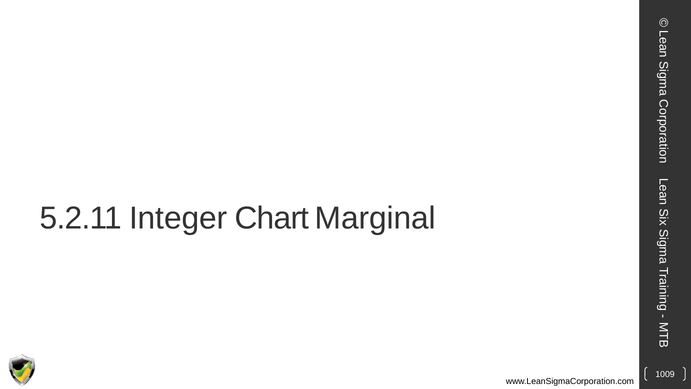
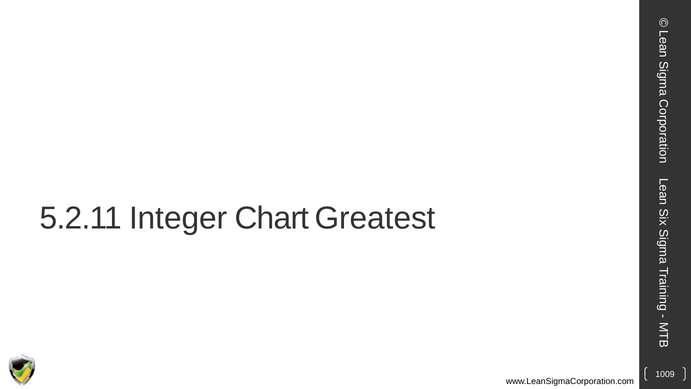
Marginal: Marginal -> Greatest (375, 218)
